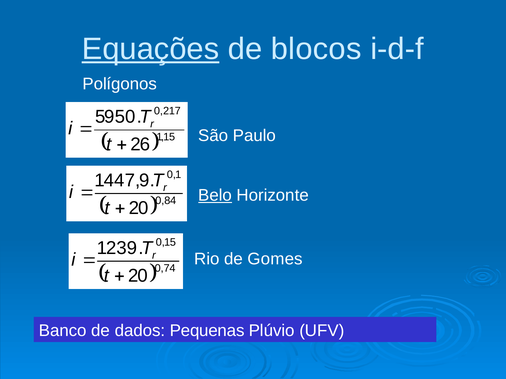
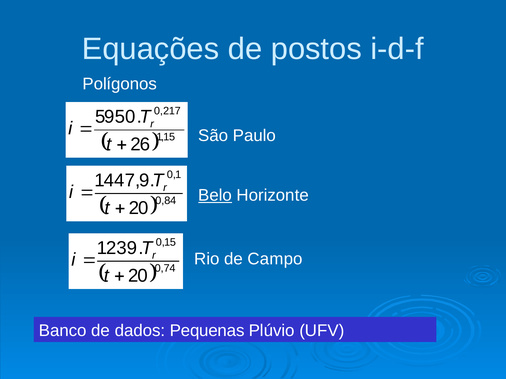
Equações underline: present -> none (151, 49)
blocos: blocos -> postos (316, 49)
Gomes: Gomes -> Campo (275, 259)
